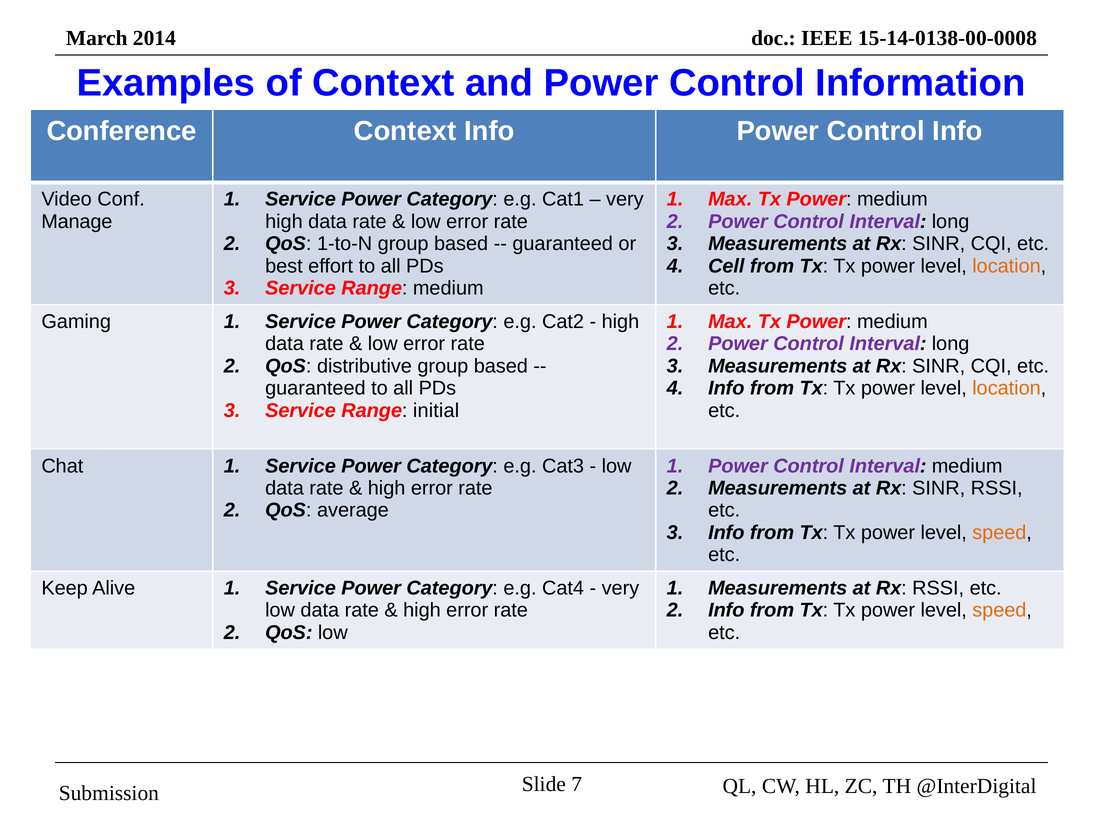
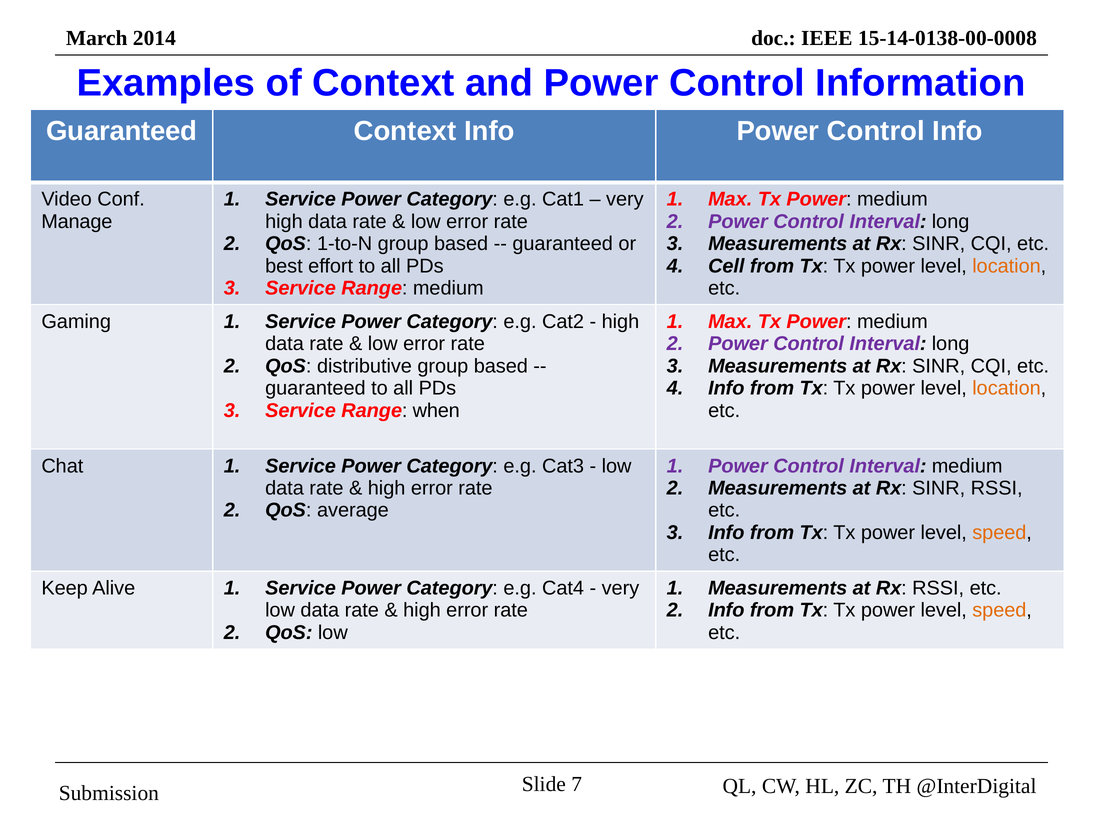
Conference: Conference -> Guaranteed (122, 131)
initial: initial -> when (436, 411)
